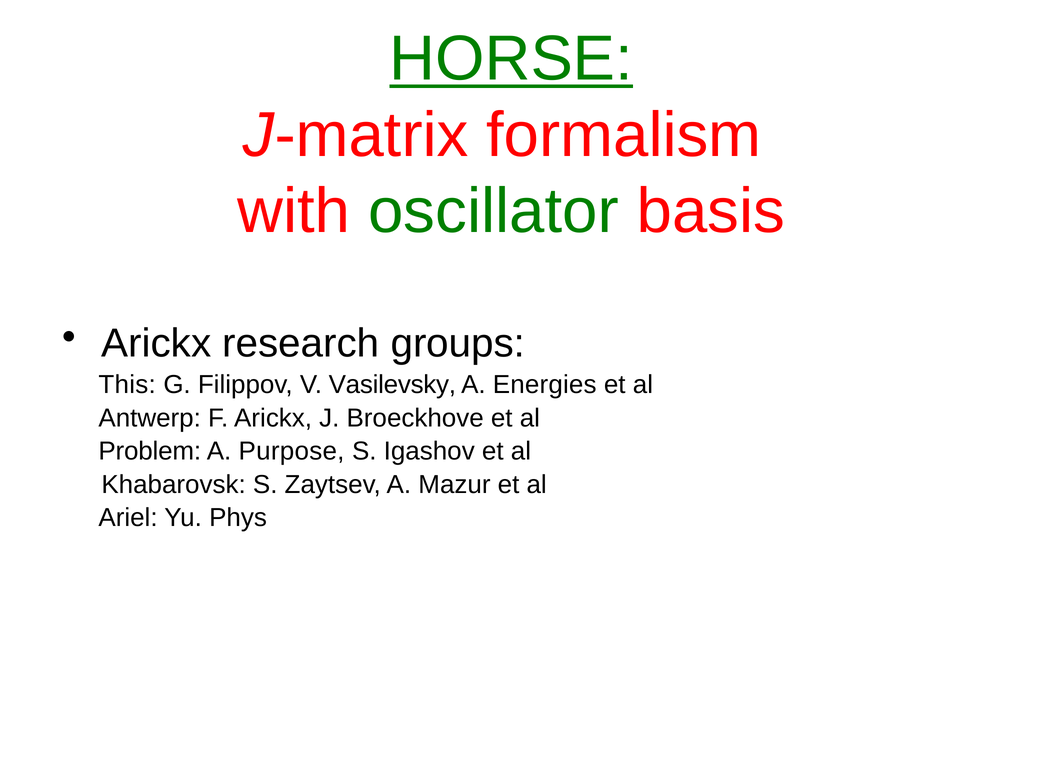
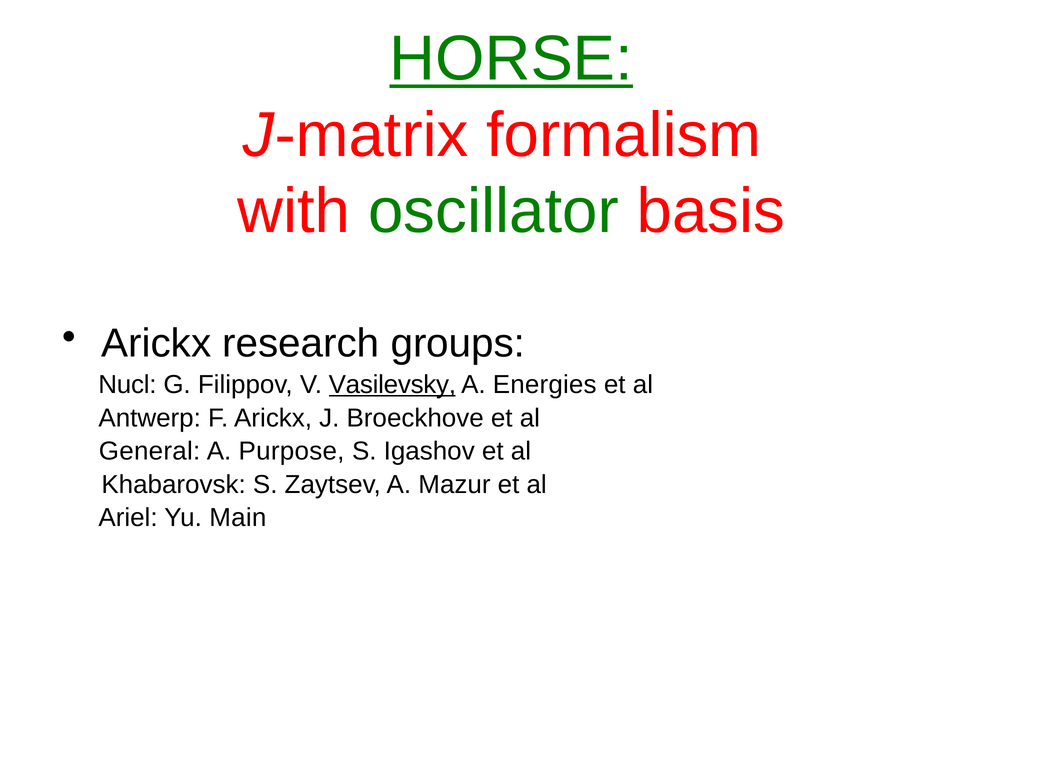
This: This -> Nucl (127, 385)
Vasilevsky underline: none -> present (392, 385)
Problem: Problem -> General (150, 451)
Phys: Phys -> Main (238, 518)
